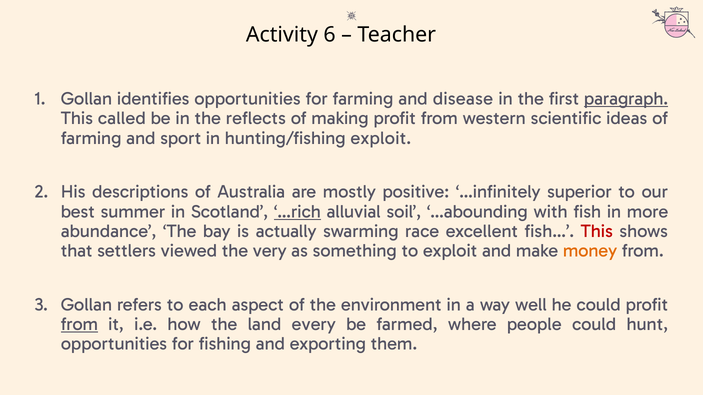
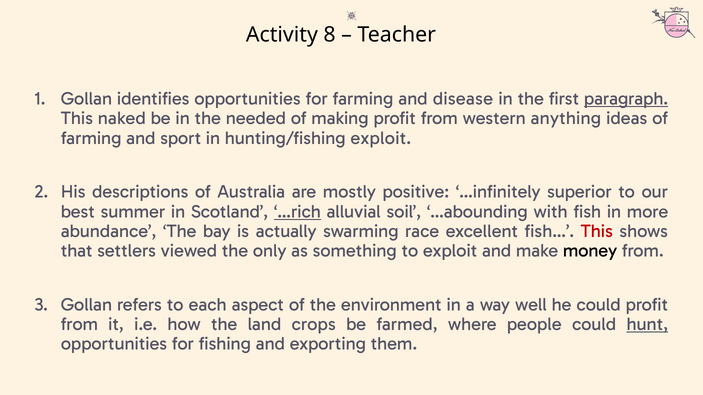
6: 6 -> 8 (330, 35)
called: called -> naked (122, 119)
reflects: reflects -> needed (256, 119)
scientific: scientific -> anything (566, 119)
very: very -> only (270, 251)
money colour: orange -> black (590, 251)
from underline: present -> none (79, 325)
every: every -> crops (314, 325)
hunt underline: none -> present (647, 325)
